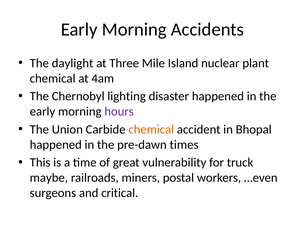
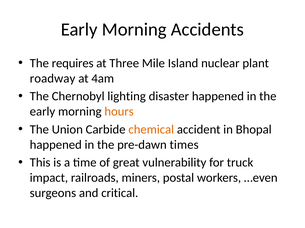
daylight: daylight -> requires (73, 63)
chemical: chemical -> roadway (53, 79)
hours colour: purple -> orange (119, 112)
maybe: maybe -> impact (49, 178)
